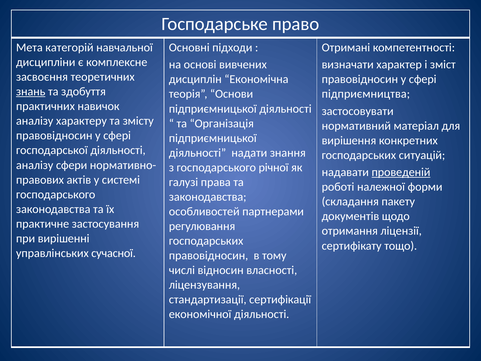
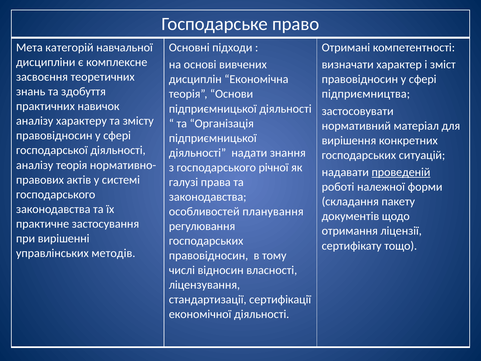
знань underline: present -> none (31, 92)
аналізу сфери: сфери -> теорія (72, 165)
партнерами: партнерами -> планування (273, 211)
сучасної: сучасної -> методів (113, 253)
